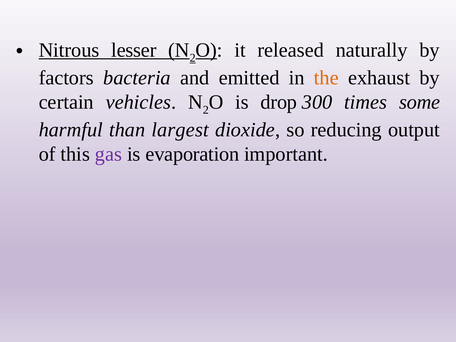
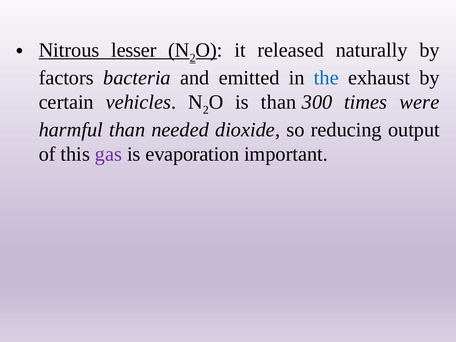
the colour: orange -> blue (326, 78)
is drop: drop -> than (279, 102)
some: some -> were (419, 102)
largest: largest -> needed (180, 130)
